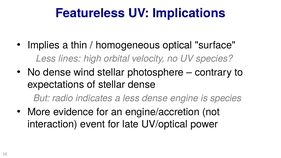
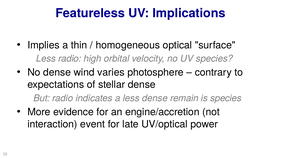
Less lines: lines -> radio (70, 59)
wind stellar: stellar -> varies (111, 72)
engine: engine -> remain (184, 98)
